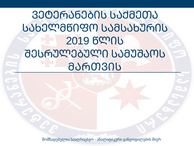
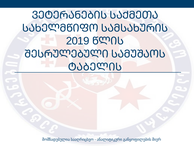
ᲛᲐᲠᲗᲕᲘᲡ: ᲛᲐᲠᲗᲕᲘᲡ -> ᲢᲐᲑᲔᲚᲘᲡ (95, 67)
